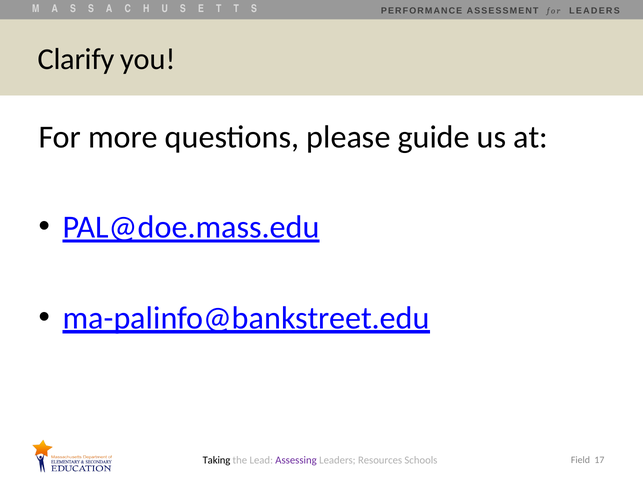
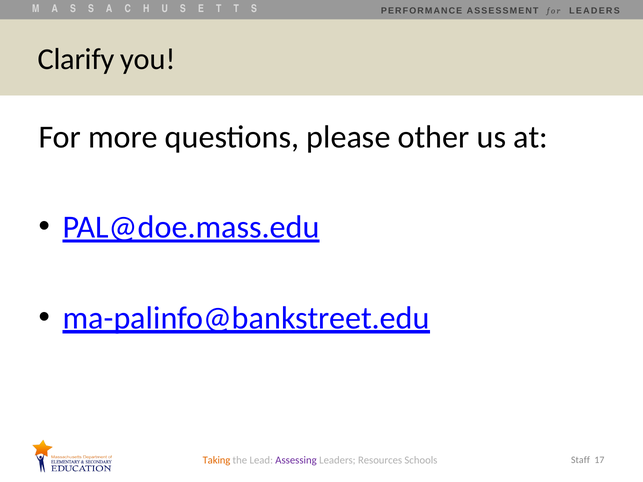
guide: guide -> other (434, 137)
Taking colour: black -> orange (217, 461)
Field: Field -> Staff (580, 460)
